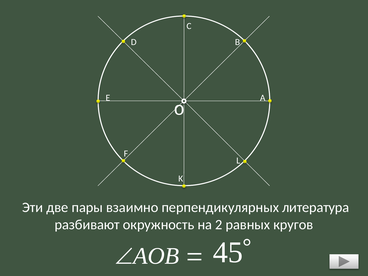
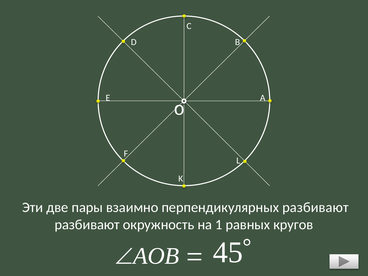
перпендикулярных литература: литература -> разбивают (315, 207)
2: 2 -> 1 (219, 225)
